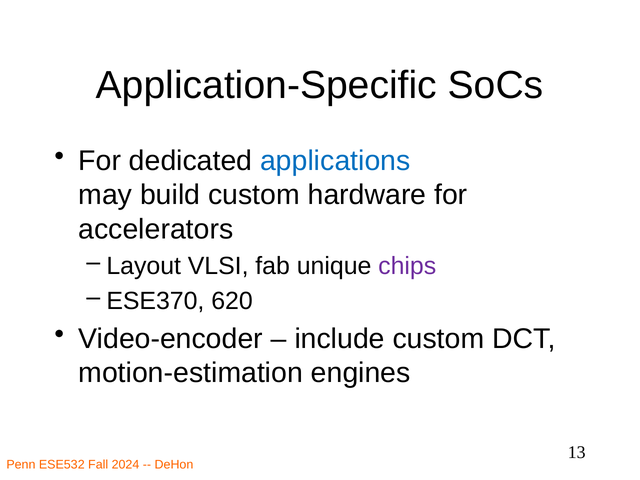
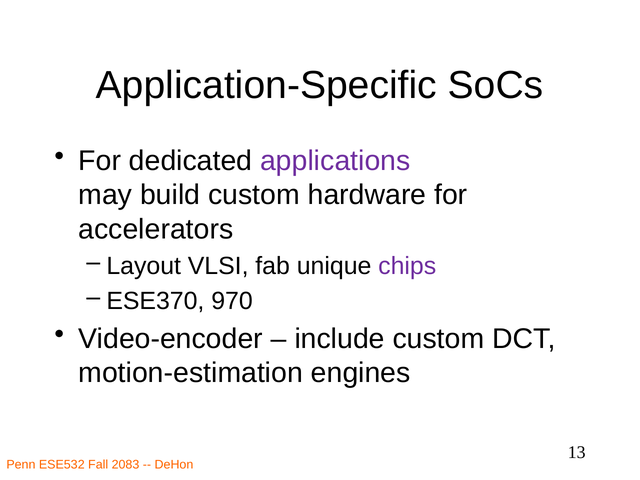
applications colour: blue -> purple (335, 161)
620: 620 -> 970 (232, 301)
2024: 2024 -> 2083 (125, 465)
